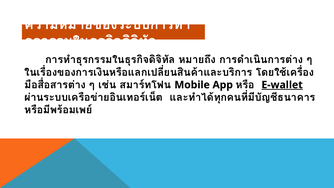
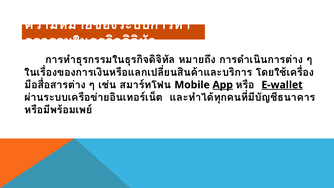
App underline: none -> present (223, 85)
